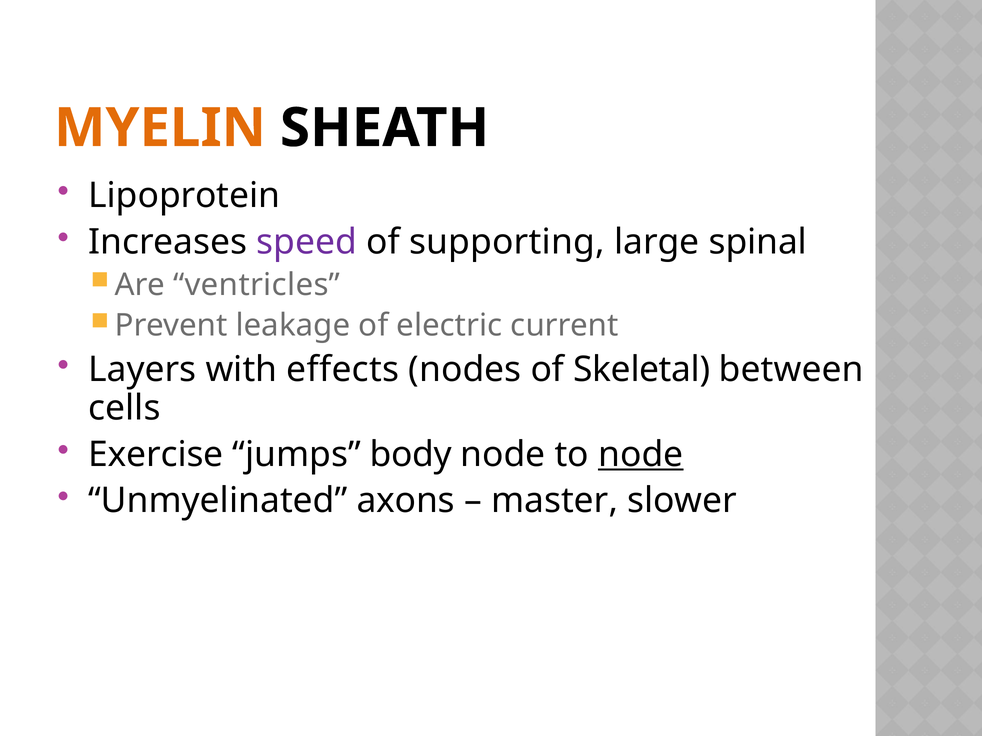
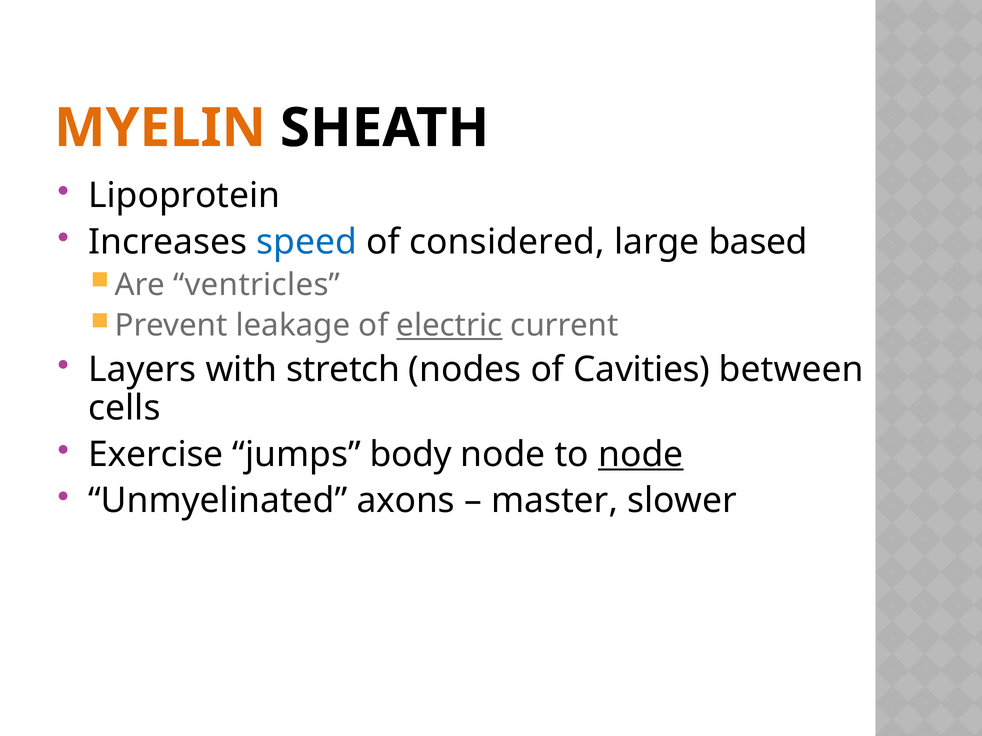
speed colour: purple -> blue (307, 242)
supporting: supporting -> considered (507, 242)
spinal: spinal -> based (758, 242)
electric underline: none -> present (449, 326)
effects: effects -> stretch (343, 370)
Skeletal: Skeletal -> Cavities (642, 370)
